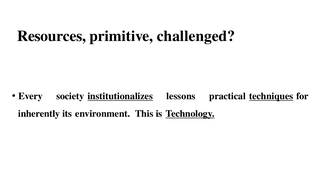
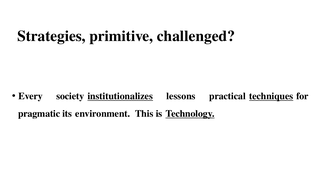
Resources: Resources -> Strategies (51, 36)
inherently: inherently -> pragmatic (39, 114)
